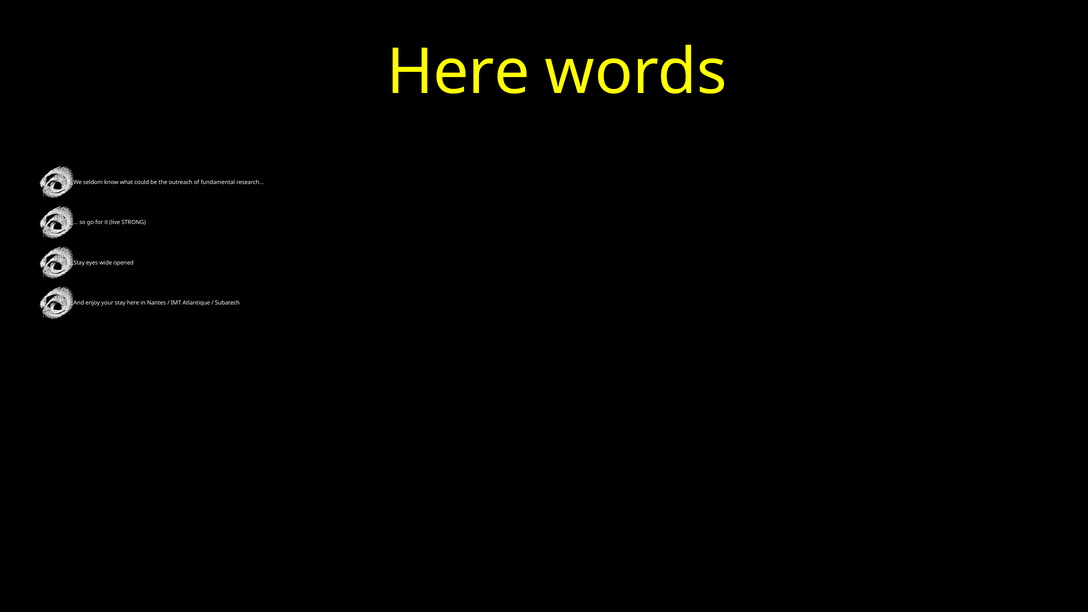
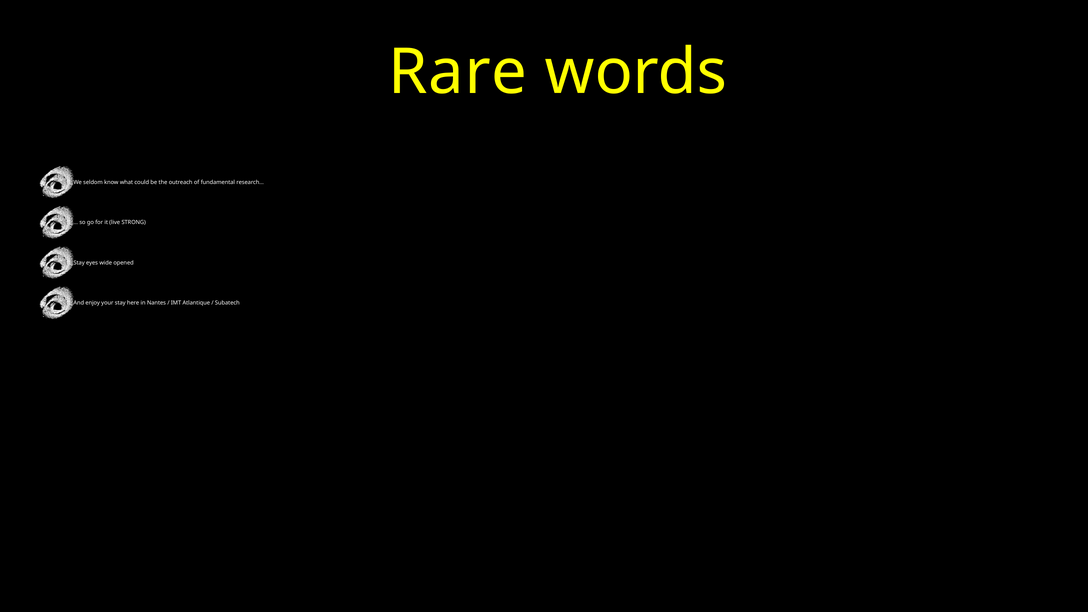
Here: Here -> Rare (458, 72)
